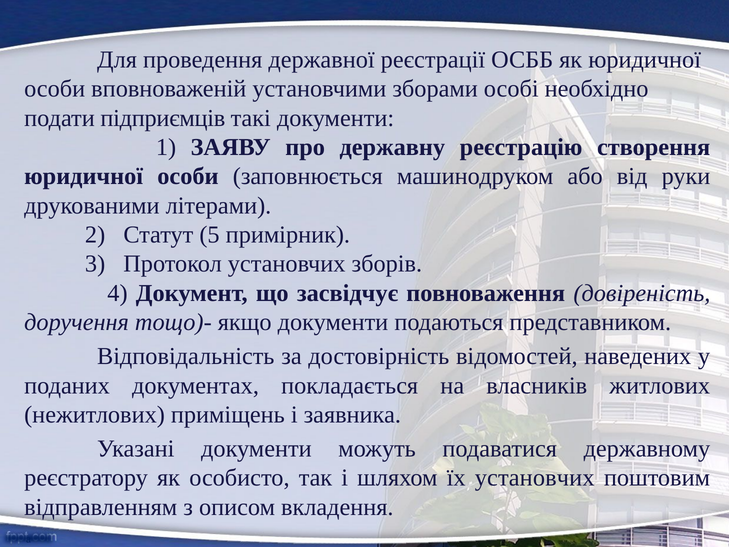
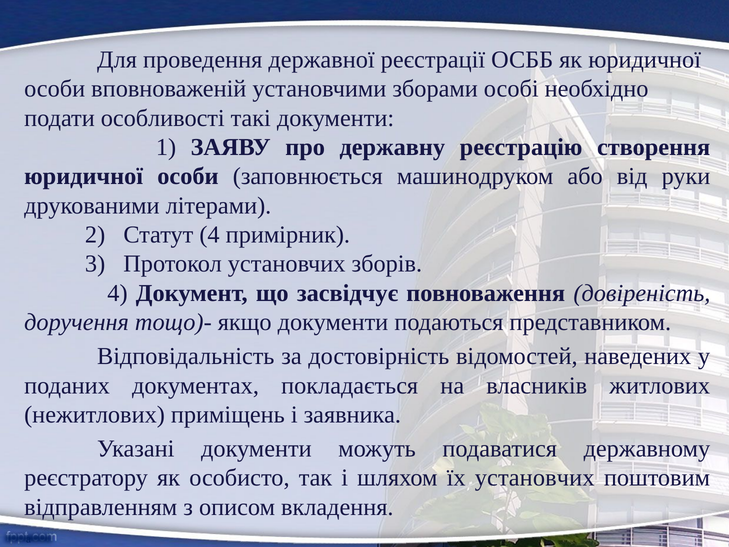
підприємців: підприємців -> особливості (163, 118)
Статут 5: 5 -> 4 (210, 235)
